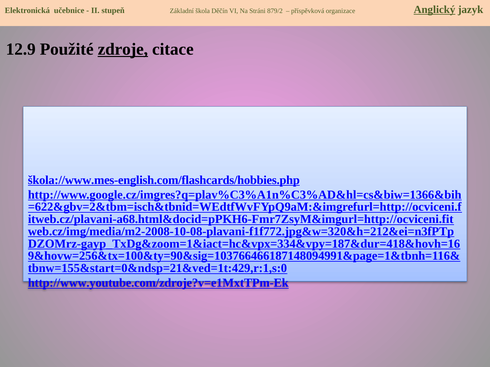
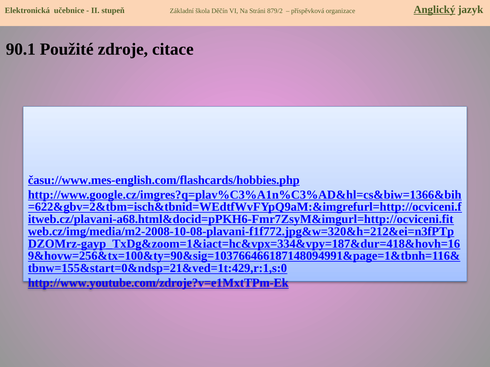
12.9: 12.9 -> 90.1 (21, 49)
zdroje underline: present -> none (123, 49)
škola://www.mes-english.com/flashcards/hobbies.php: škola://www.mes-english.com/flashcards/hobbies.php -> času://www.mes-english.com/flashcards/hobbies.php (164, 180)
